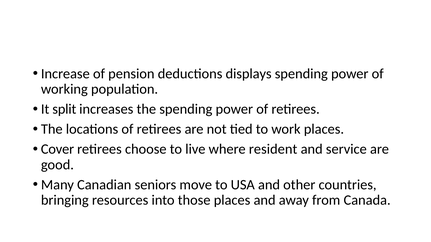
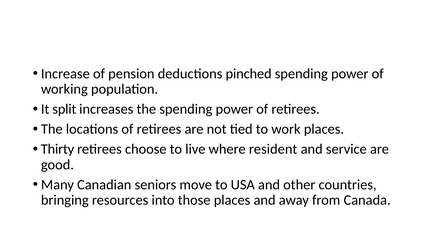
displays: displays -> pinched (249, 74)
Cover: Cover -> Thirty (57, 149)
